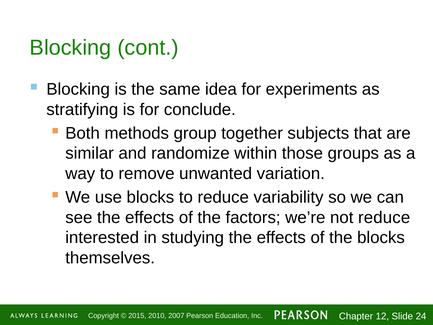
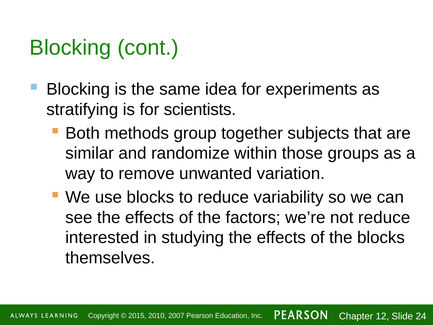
conclude: conclude -> scientists (200, 109)
